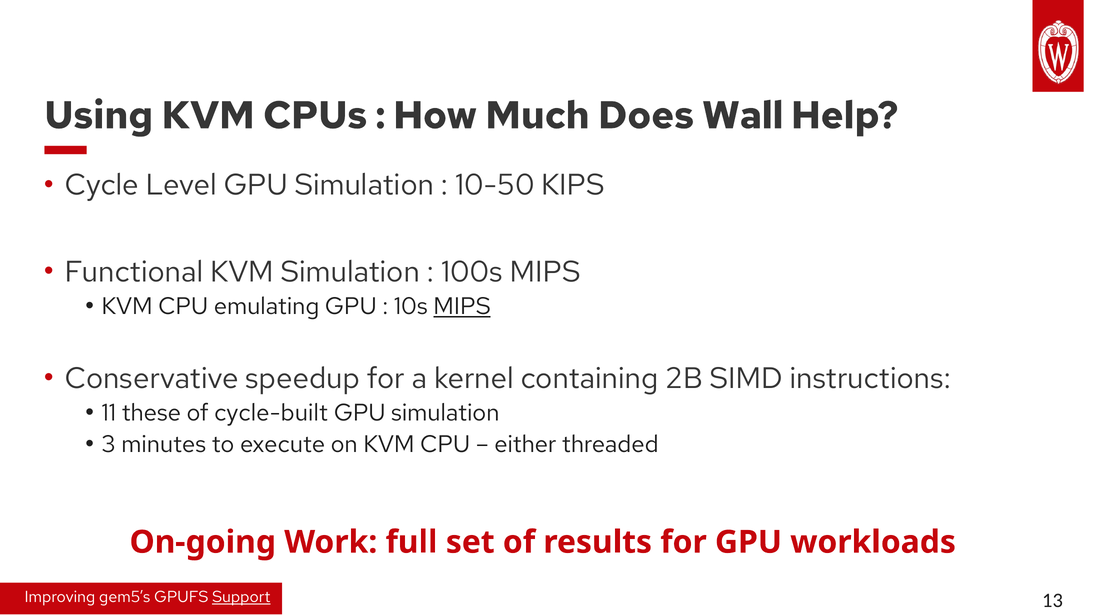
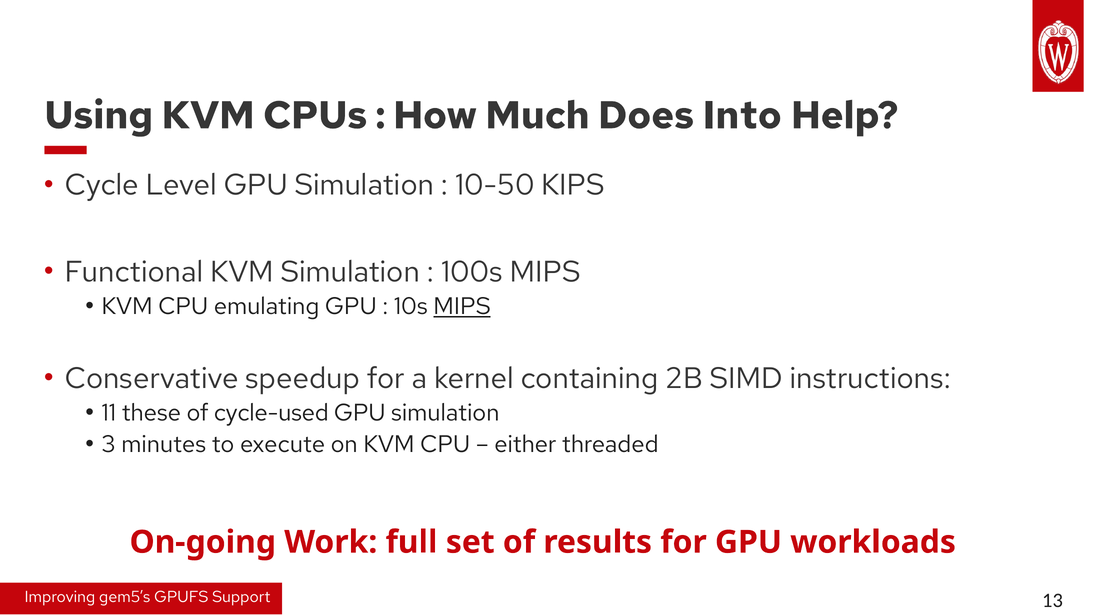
Wall: Wall -> Into (742, 116)
cycle-built: cycle-built -> cycle-used (271, 413)
Support underline: present -> none (241, 598)
